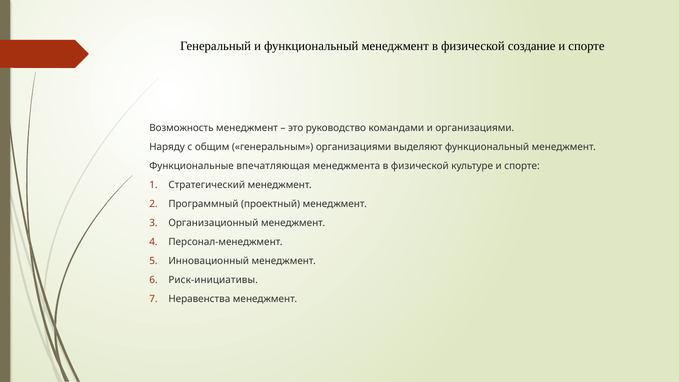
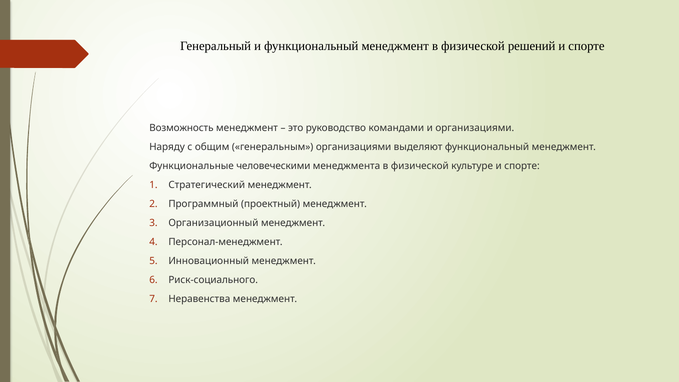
создание: создание -> решений (532, 46)
впечатляющая: впечатляющая -> человеческими (273, 166)
Риск-инициативы: Риск-инициативы -> Риск-социального (213, 280)
